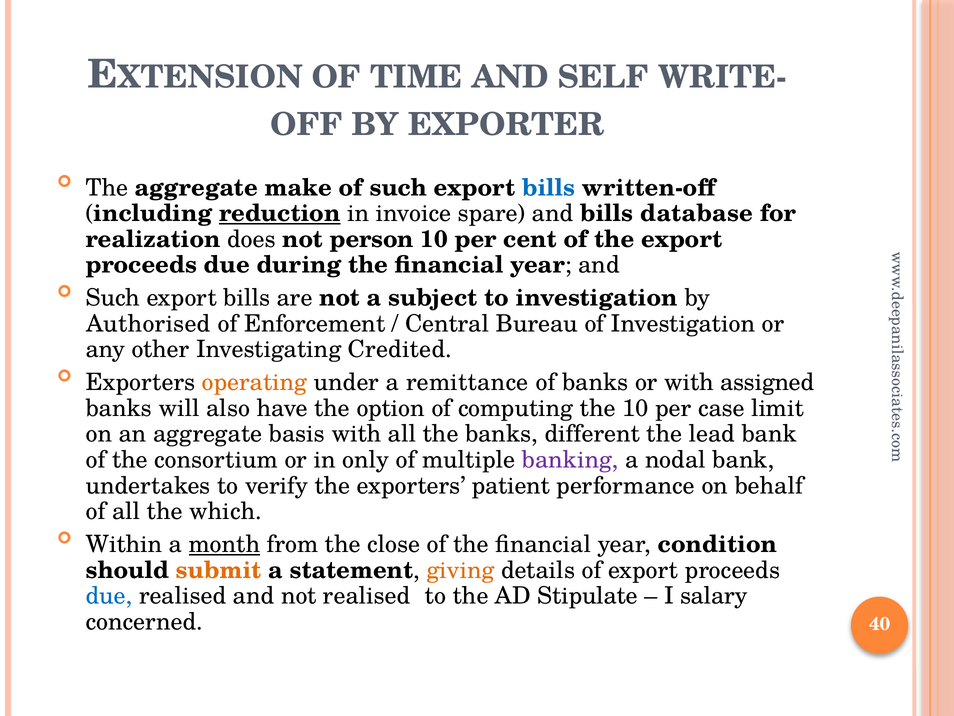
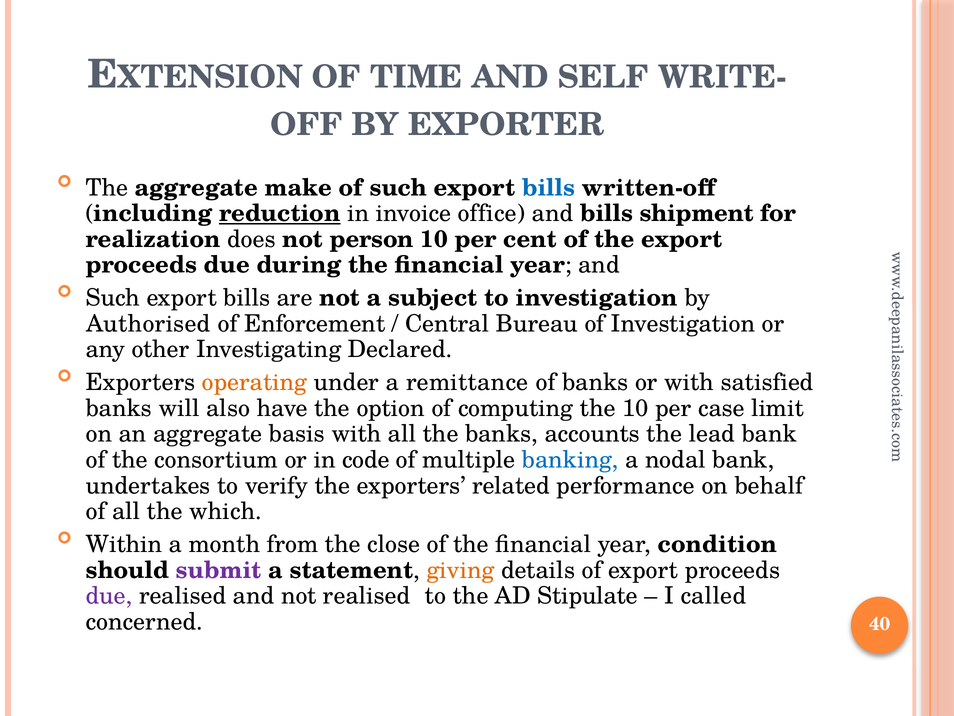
spare: spare -> office (491, 213)
database: database -> shipment (697, 213)
Credited: Credited -> Declared (400, 349)
assigned: assigned -> satisfied (767, 382)
different: different -> accounts (592, 434)
only: only -> code (366, 460)
banking colour: purple -> blue (570, 460)
patient: patient -> related (511, 485)
month underline: present -> none (224, 544)
submit colour: orange -> purple (219, 570)
due colour: blue -> purple (109, 596)
salary: salary -> called (713, 596)
